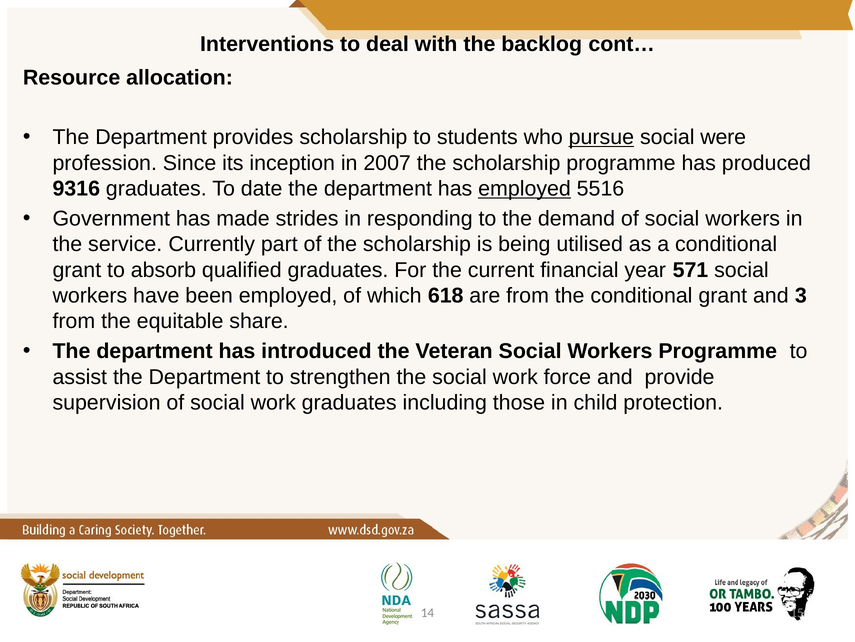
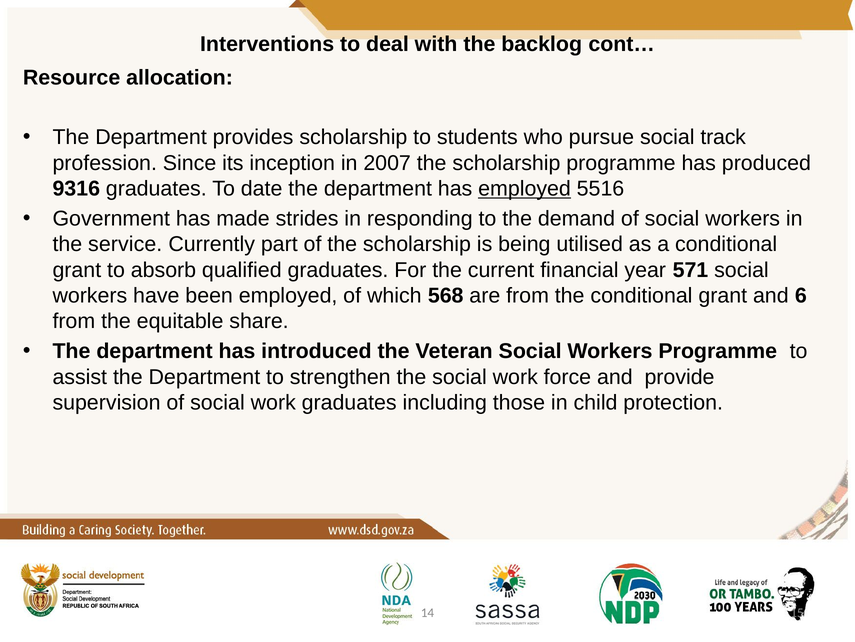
pursue underline: present -> none (601, 137)
were: were -> track (723, 137)
618: 618 -> 568 (446, 295)
3: 3 -> 6 (801, 295)
